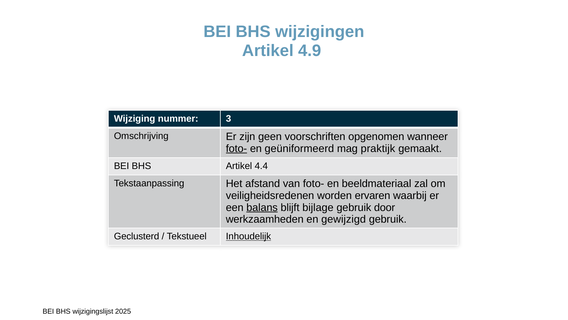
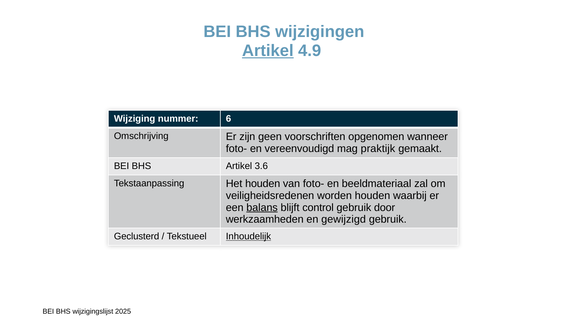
Artikel underline: none -> present (268, 51)
3: 3 -> 6 (229, 119)
foto- underline: present -> none (236, 148)
geüniformeerd: geüniformeerd -> vereenvoudigd (299, 148)
4.4: 4.4 -> 3.6 (261, 166)
Het afstand: afstand -> houden (263, 184)
worden ervaren: ervaren -> houden (372, 195)
bijlage: bijlage -> control (318, 207)
